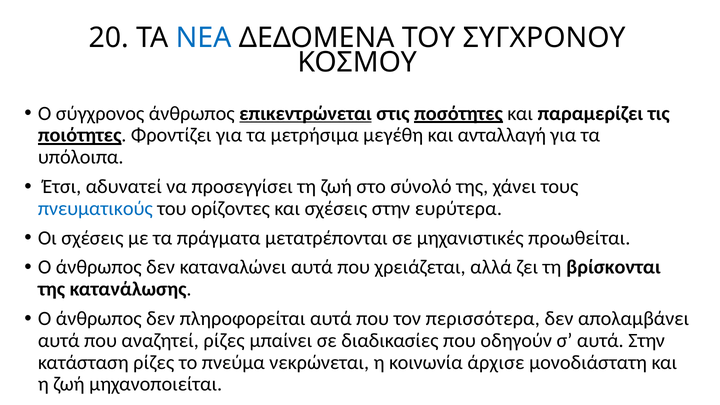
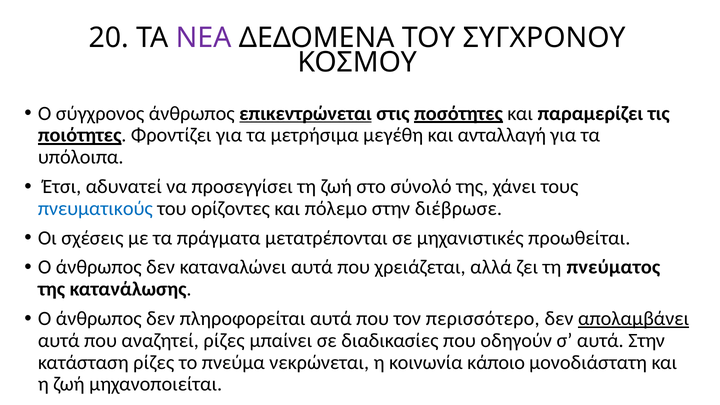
ΝΕΑ colour: blue -> purple (204, 38)
και σχέσεις: σχέσεις -> πόλεμο (336, 208)
ευρύτερα: ευρύτερα -> διέβρωσε (458, 208)
βρίσκονται: βρίσκονται -> πνεύματος (613, 267)
περισσότερα: περισσότερα -> περισσότερο (483, 319)
απολαμβάνει underline: none -> present (634, 319)
άρχισε: άρχισε -> κάποιο (496, 362)
